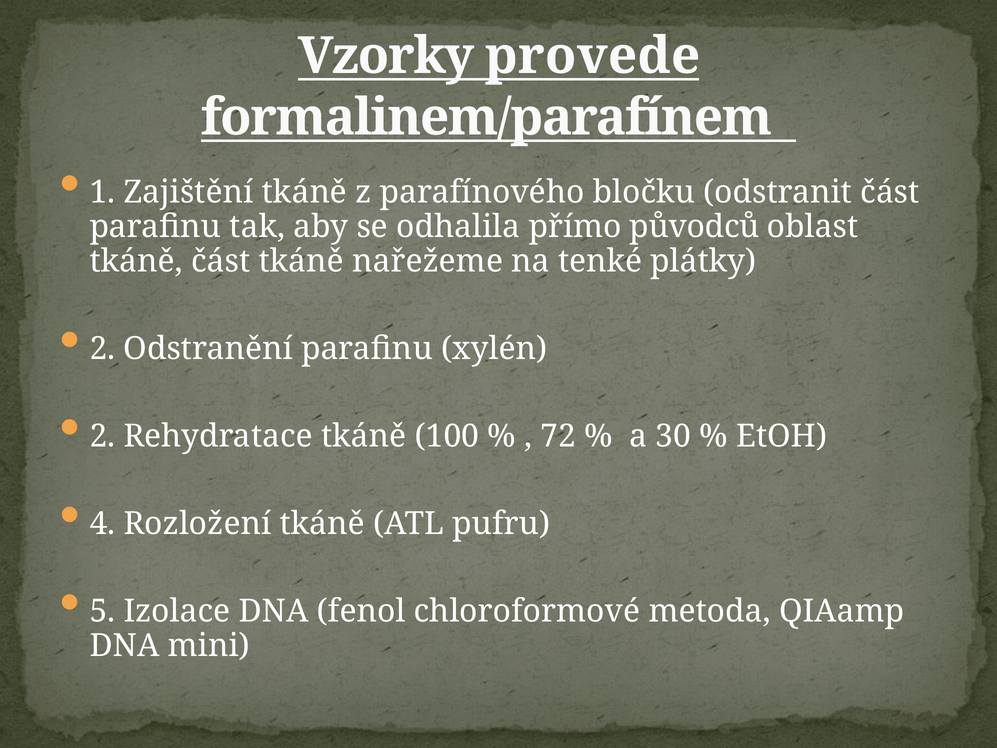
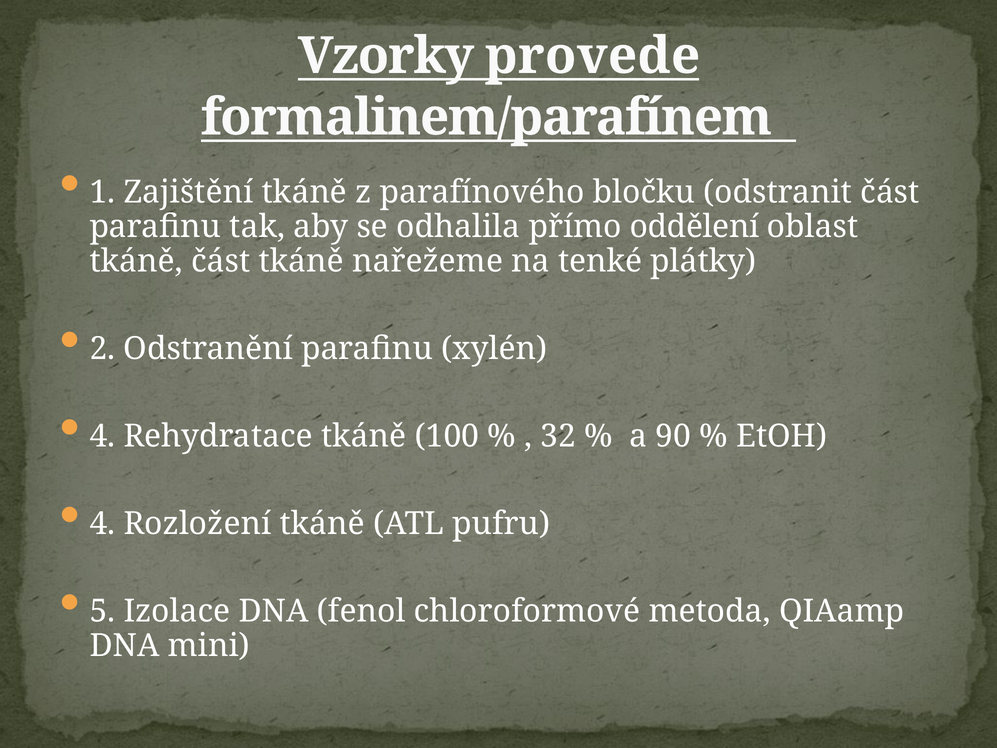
původců: původců -> oddělení (695, 227)
2: 2 -> 4 (102, 436)
72: 72 -> 32 (558, 436)
30: 30 -> 90 (673, 436)
